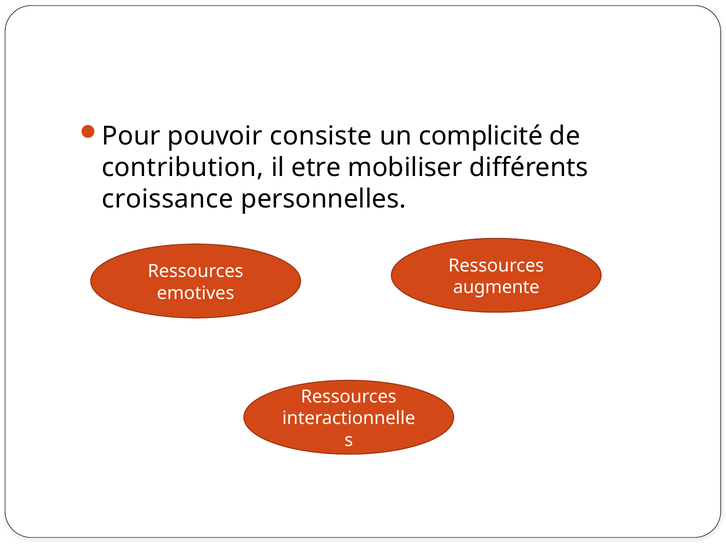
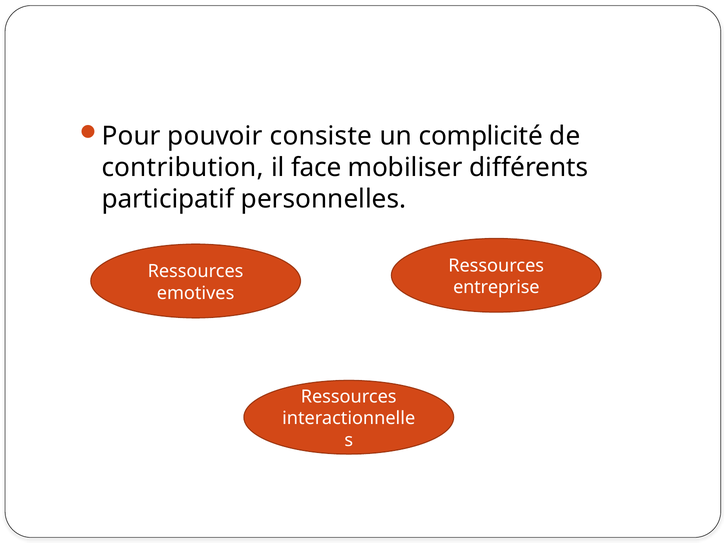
etre: etre -> face (316, 168)
croissance: croissance -> participatif (168, 199)
augmente: augmente -> entreprise (496, 287)
